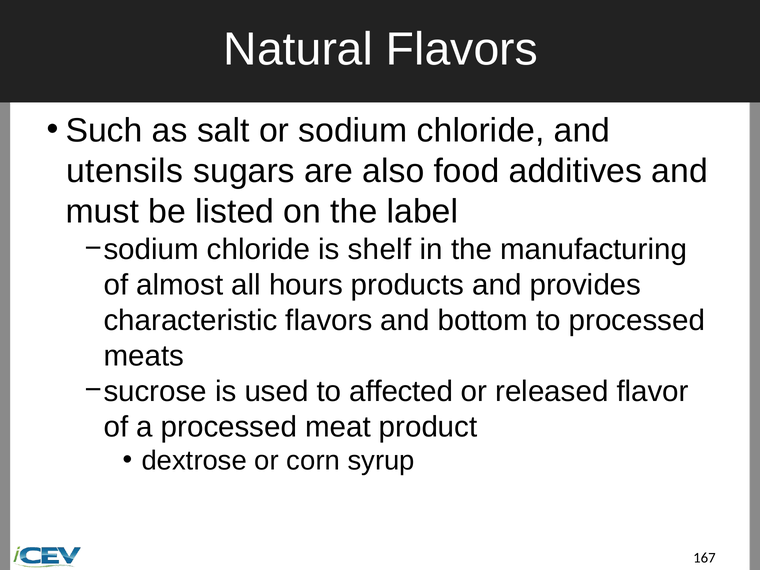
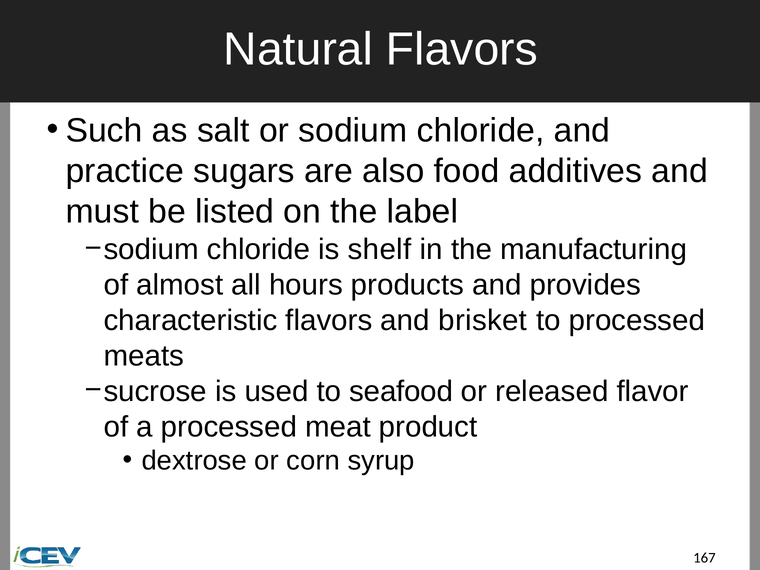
utensils: utensils -> practice (125, 171)
bottom: bottom -> brisket (483, 320)
affected: affected -> seafood (401, 391)
